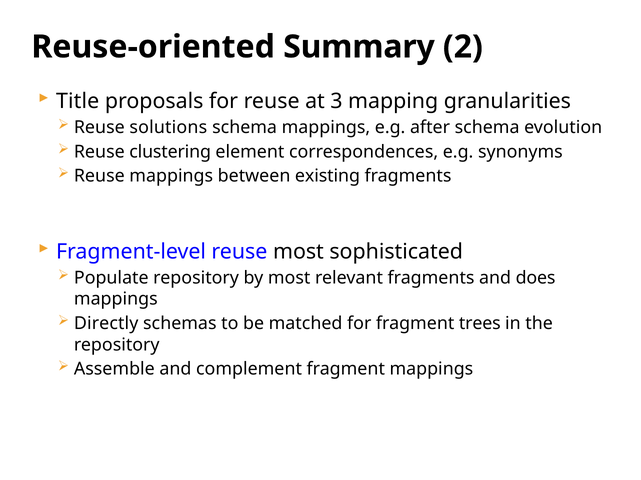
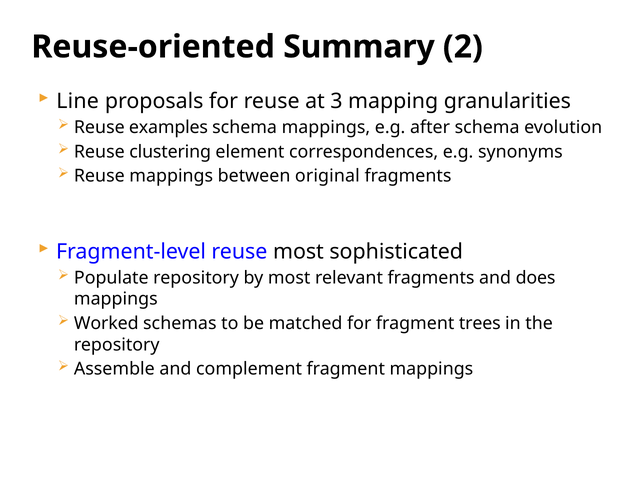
Title: Title -> Line (78, 101)
solutions: solutions -> examples (168, 128)
existing: existing -> original (327, 176)
Directly: Directly -> Worked (106, 324)
